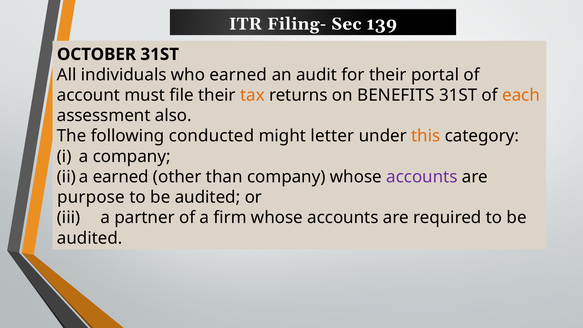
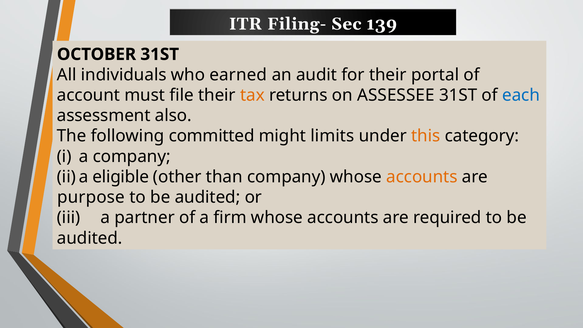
BENEFITS: BENEFITS -> ASSESSEE (396, 95)
each colour: orange -> blue (521, 95)
conducted: conducted -> committed (212, 136)
letter: letter -> limits (332, 136)
earned: earned -> eligible (121, 177)
accounts colour: purple -> orange (422, 177)
